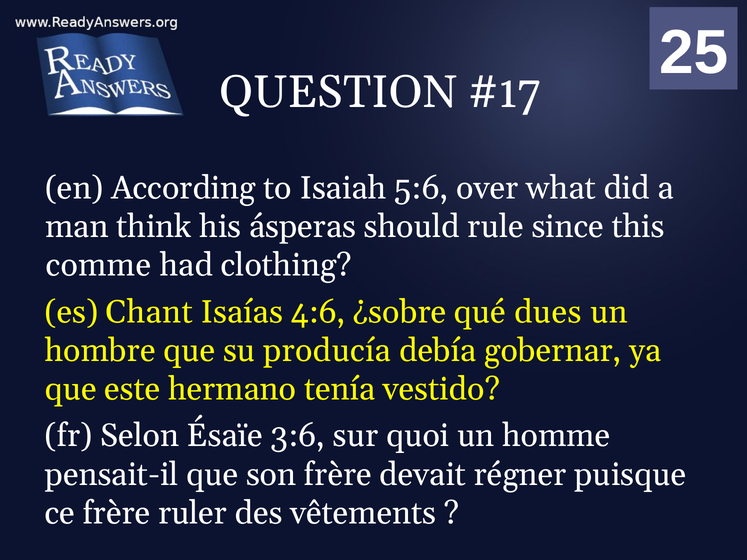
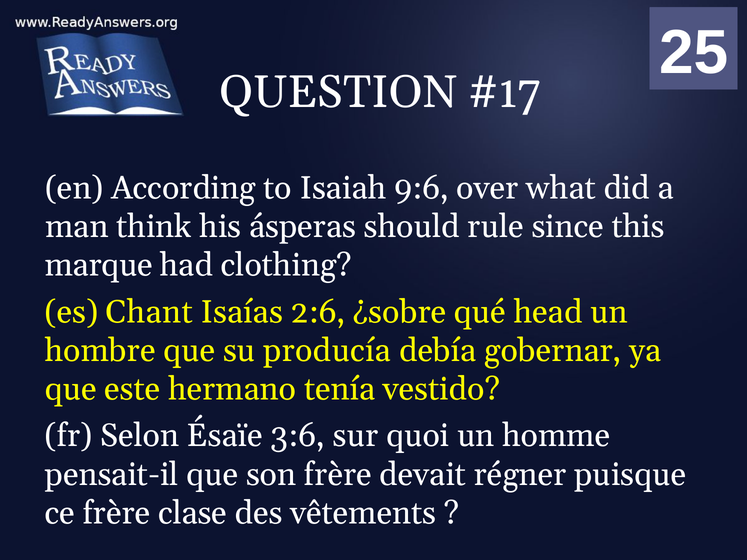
5:6: 5:6 -> 9:6 (422, 188)
comme: comme -> marque (99, 265)
4:6: 4:6 -> 2:6 (318, 312)
dues: dues -> head (548, 312)
ruler: ruler -> clase (193, 513)
